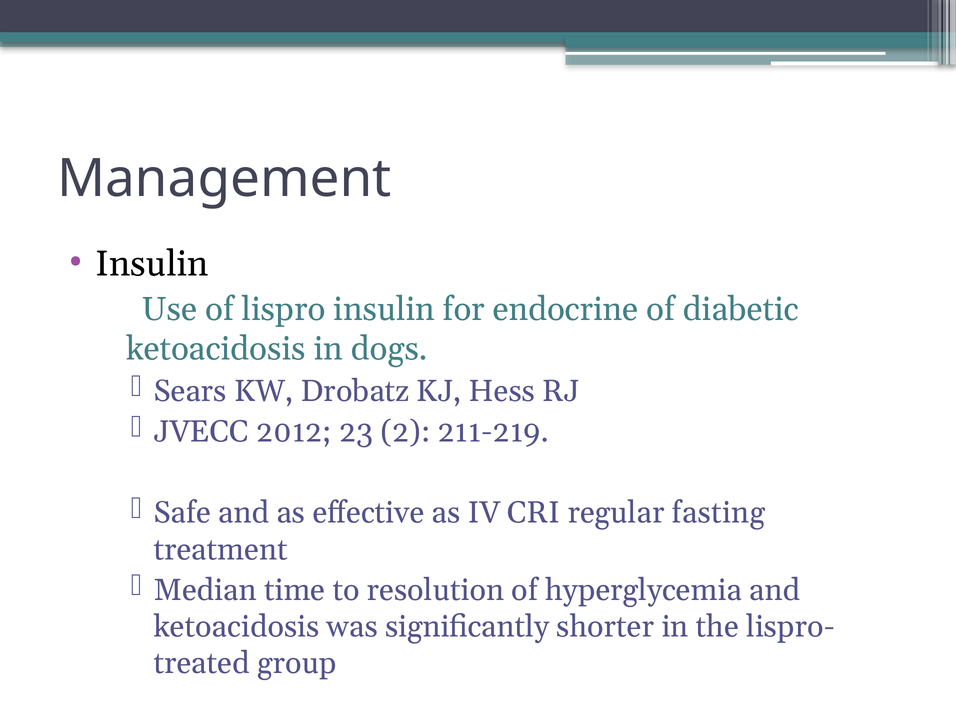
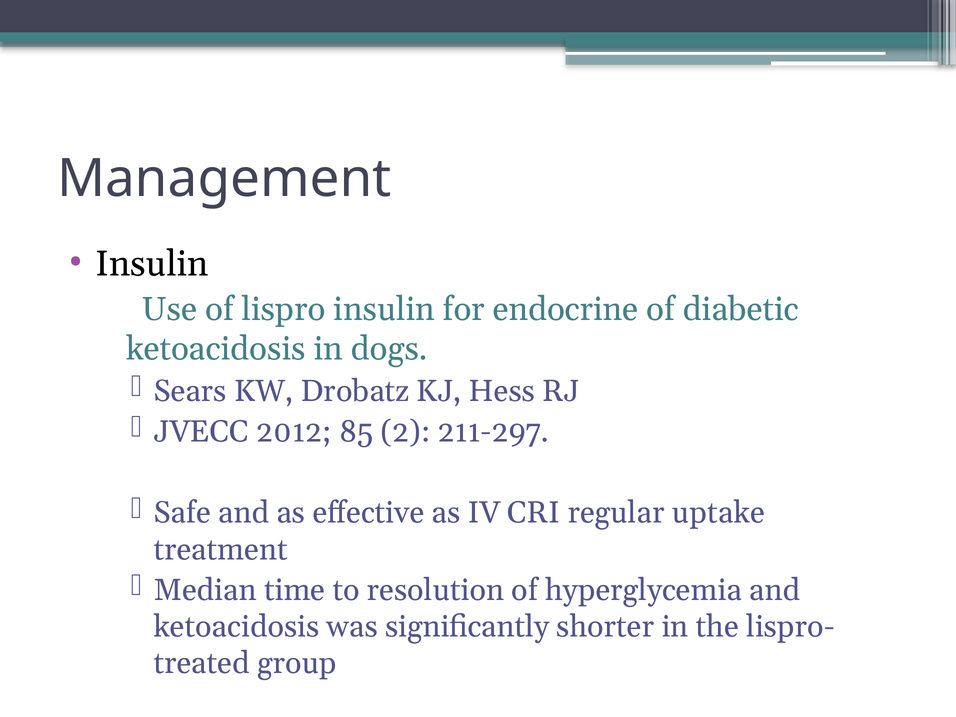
23: 23 -> 85 (356, 432)
211-219: 211-219 -> 211-297 (493, 432)
fasting: fasting -> uptake (719, 513)
